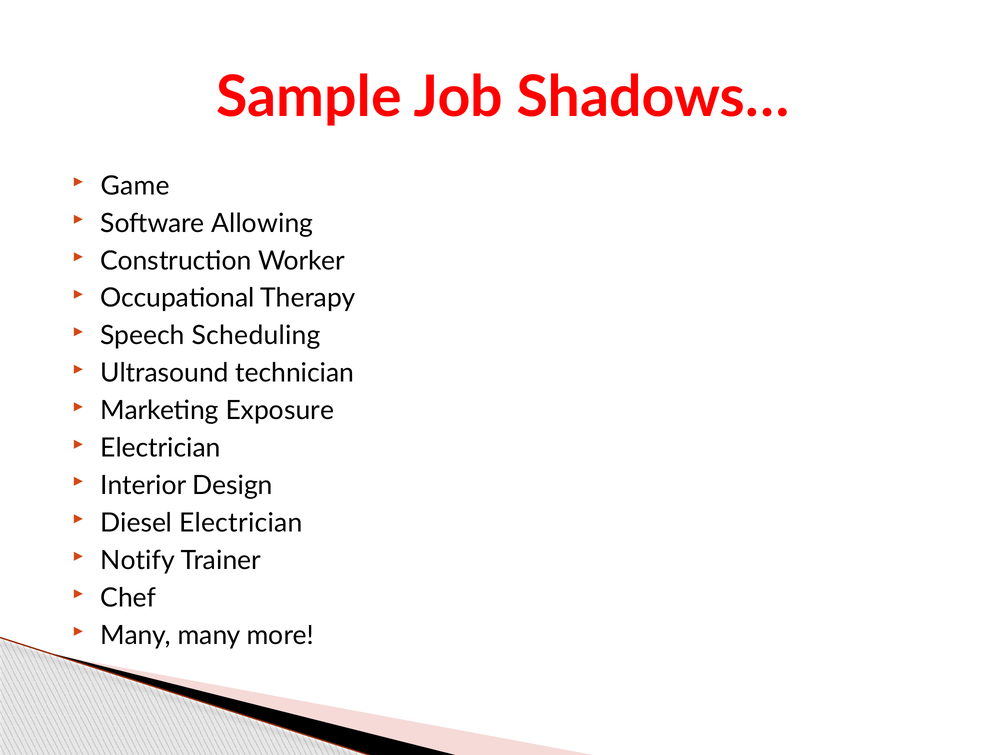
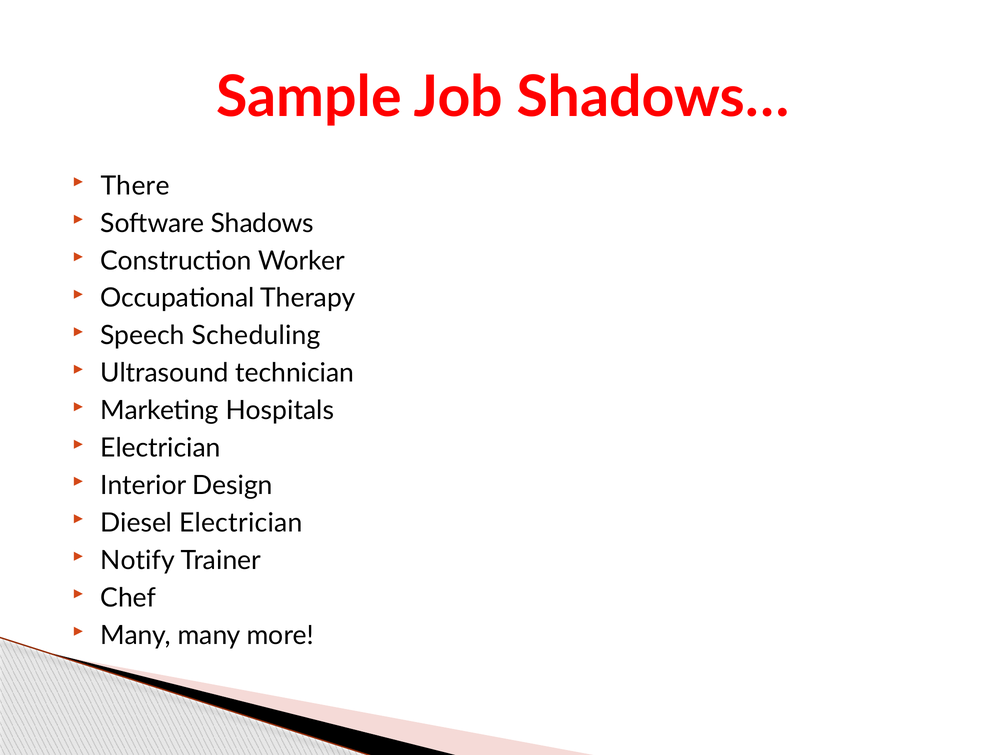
Game: Game -> There (135, 186)
Allowing: Allowing -> Shadows (262, 223)
Exposure: Exposure -> Hospitals (280, 410)
